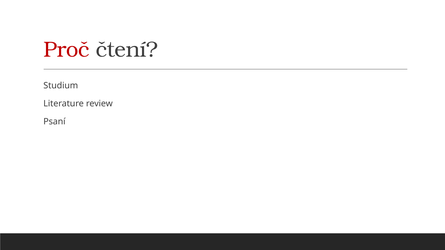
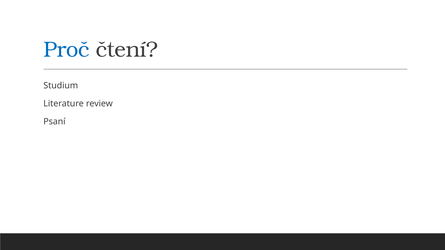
Proč colour: red -> blue (66, 50)
